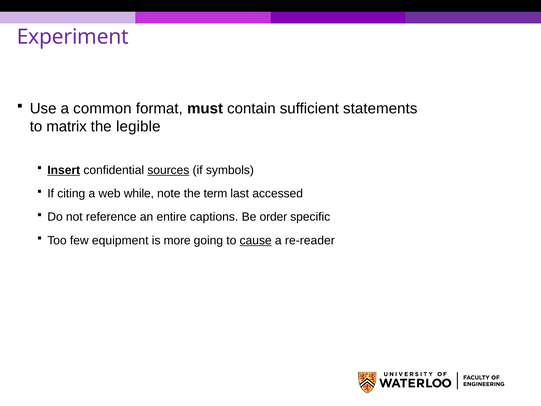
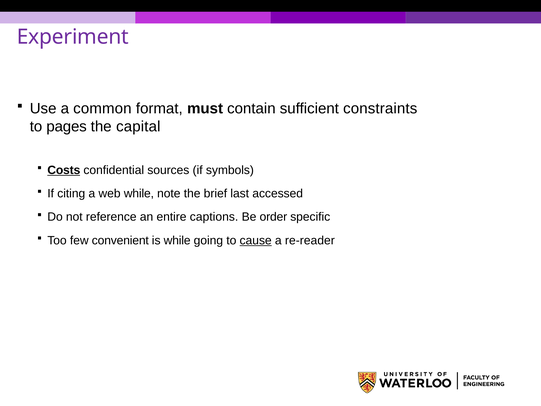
statements: statements -> constraints (380, 108)
matrix: matrix -> pages (67, 126)
legible: legible -> capital (138, 126)
Insert: Insert -> Costs (64, 170)
sources underline: present -> none (168, 170)
term: term -> brief (215, 193)
equipment: equipment -> convenient (120, 240)
is more: more -> while (177, 240)
